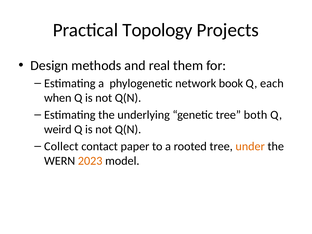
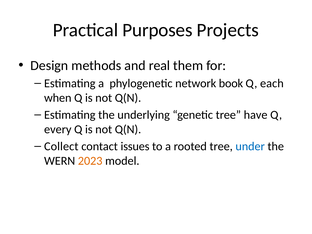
Topology: Topology -> Purposes (157, 30)
both: both -> have (256, 115)
weird: weird -> every (58, 129)
paper: paper -> issues (135, 146)
under colour: orange -> blue (250, 146)
